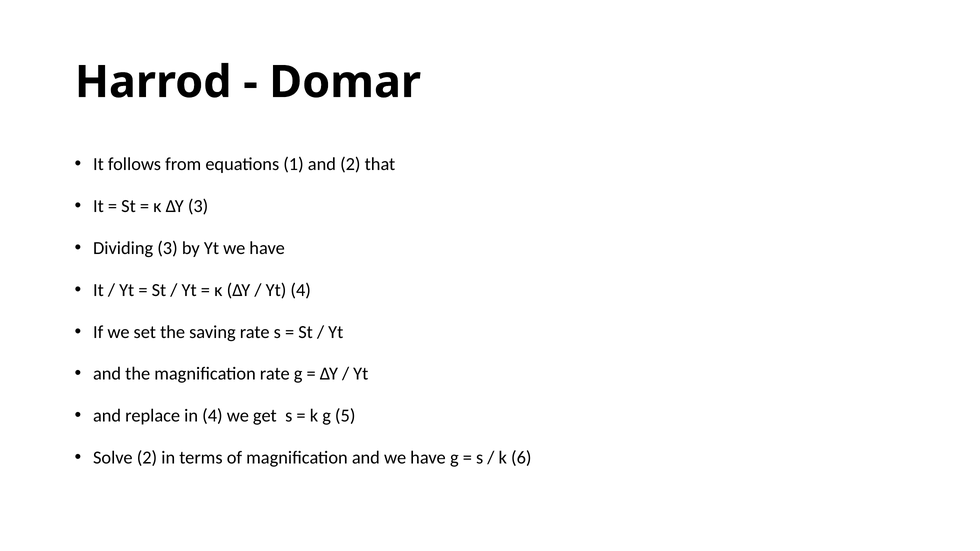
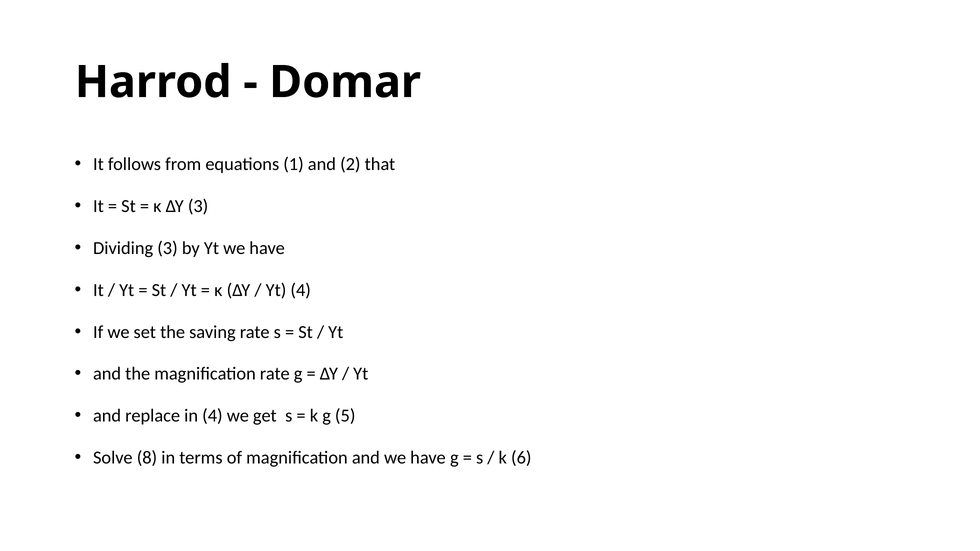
Solve 2: 2 -> 8 (147, 458)
